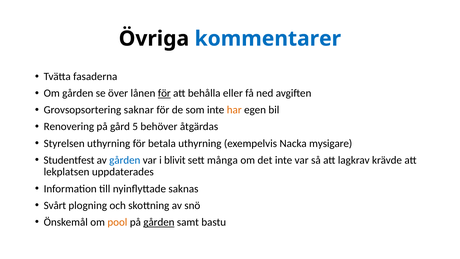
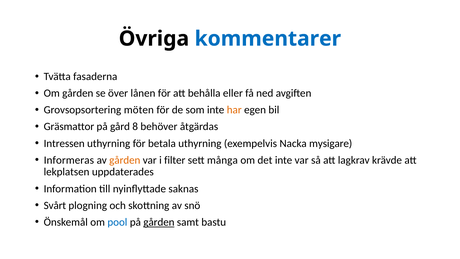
för underline: present -> none (164, 93)
saknar: saknar -> möten (139, 110)
Renovering: Renovering -> Gräsmattor (69, 127)
5: 5 -> 8 (135, 127)
Styrelsen: Styrelsen -> Intressen (64, 143)
Studentfest: Studentfest -> Informeras (69, 160)
gården colour: blue -> orange (125, 160)
blivit: blivit -> filter (175, 160)
pool colour: orange -> blue (117, 222)
